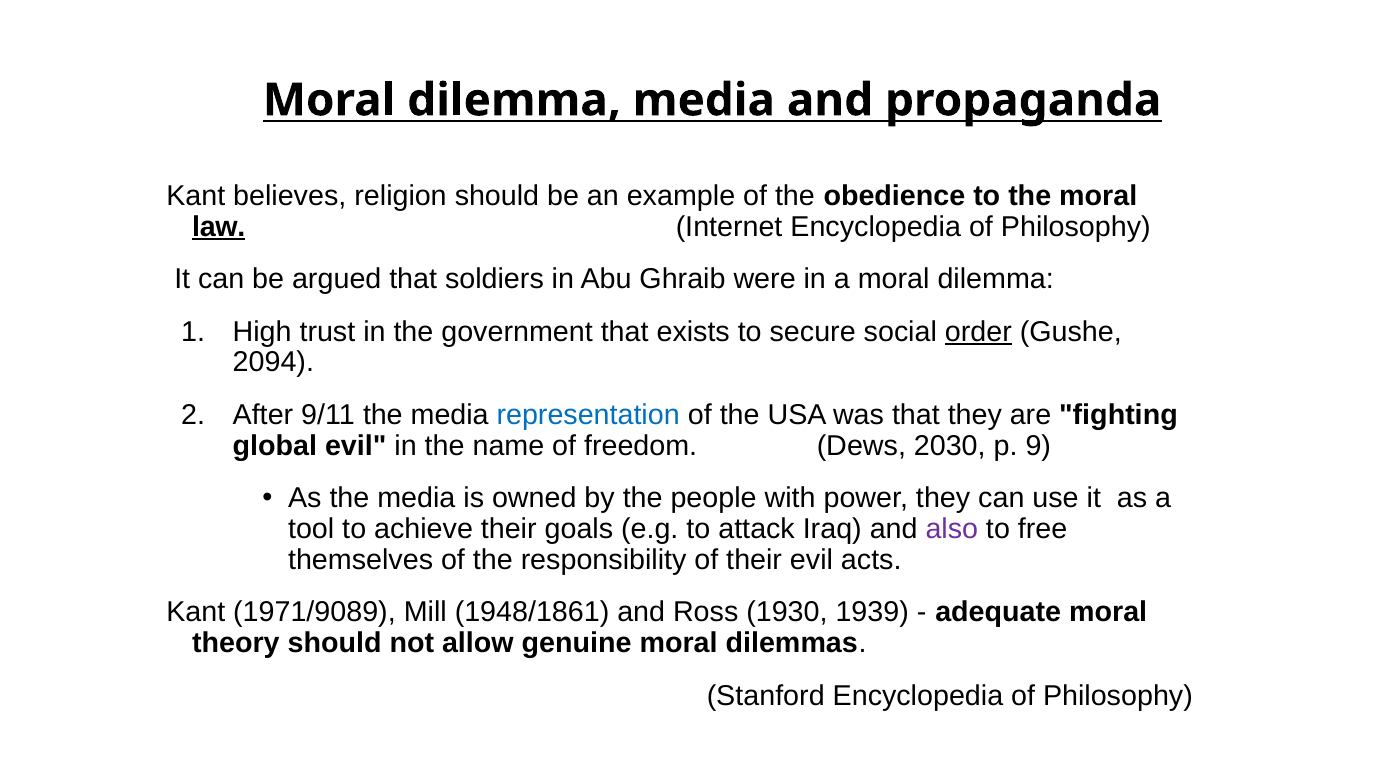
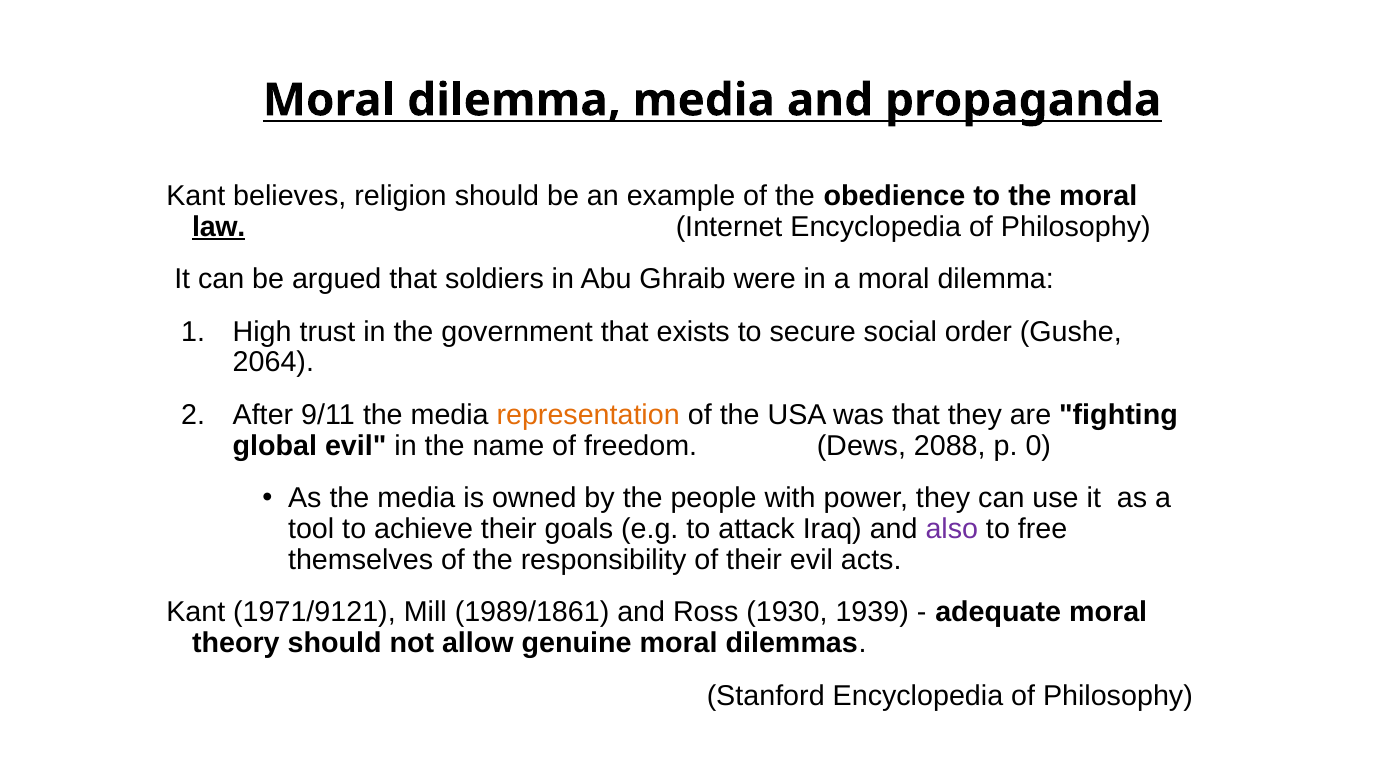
order underline: present -> none (978, 332)
2094: 2094 -> 2064 (273, 363)
representation colour: blue -> orange (588, 415)
2030: 2030 -> 2088 (950, 446)
9: 9 -> 0 (1038, 446)
1971/9089: 1971/9089 -> 1971/9121 (314, 613)
1948/1861: 1948/1861 -> 1989/1861 (532, 613)
